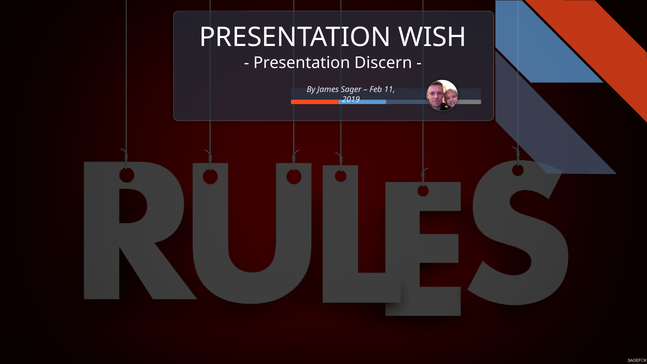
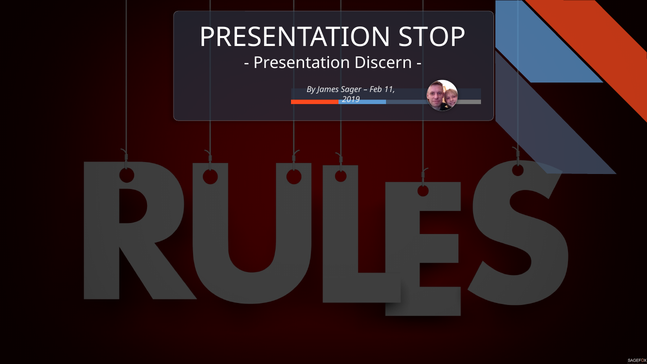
WISH: WISH -> STOP (432, 38)
